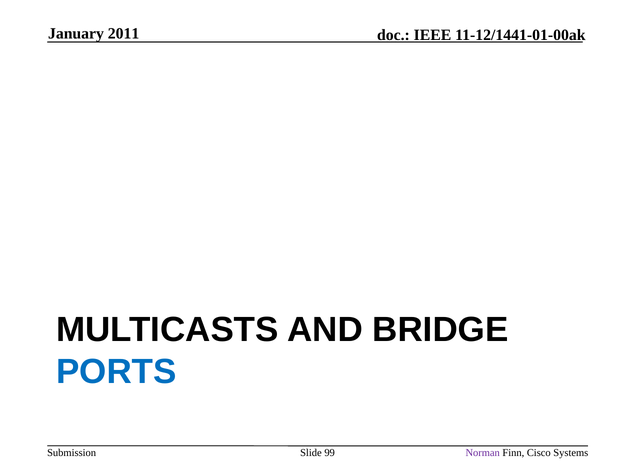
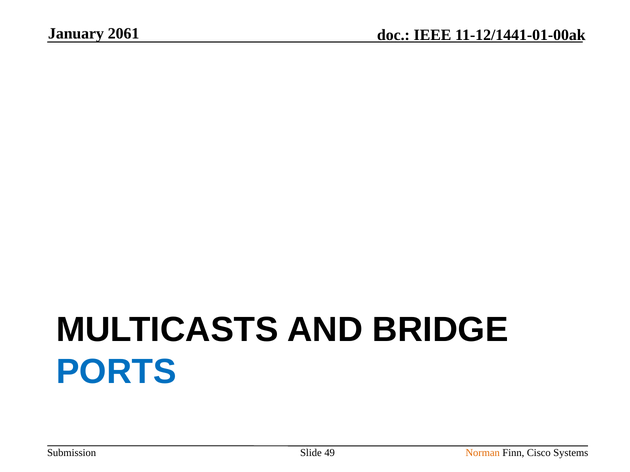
2011: 2011 -> 2061 (124, 33)
99: 99 -> 49 (330, 453)
Norman colour: purple -> orange (483, 453)
